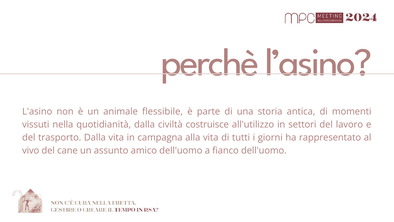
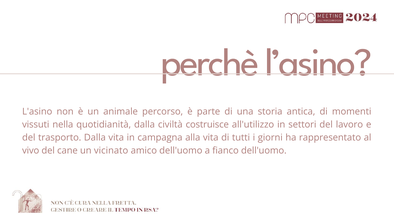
flessibile: flessibile -> percorso (163, 111)
assunto: assunto -> vicinato (111, 150)
